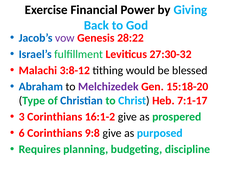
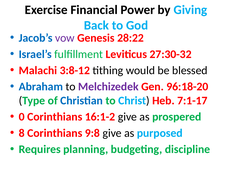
15:18-20: 15:18-20 -> 96:18-20 (187, 87)
3: 3 -> 0 (22, 117)
6: 6 -> 8 (22, 133)
